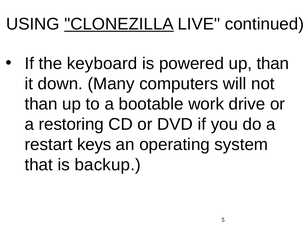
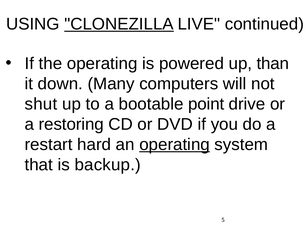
the keyboard: keyboard -> operating (102, 64)
than: than -> shut (41, 104)
work: work -> point (206, 104)
keys: keys -> hard (94, 145)
operating underline: none -> present (175, 145)
